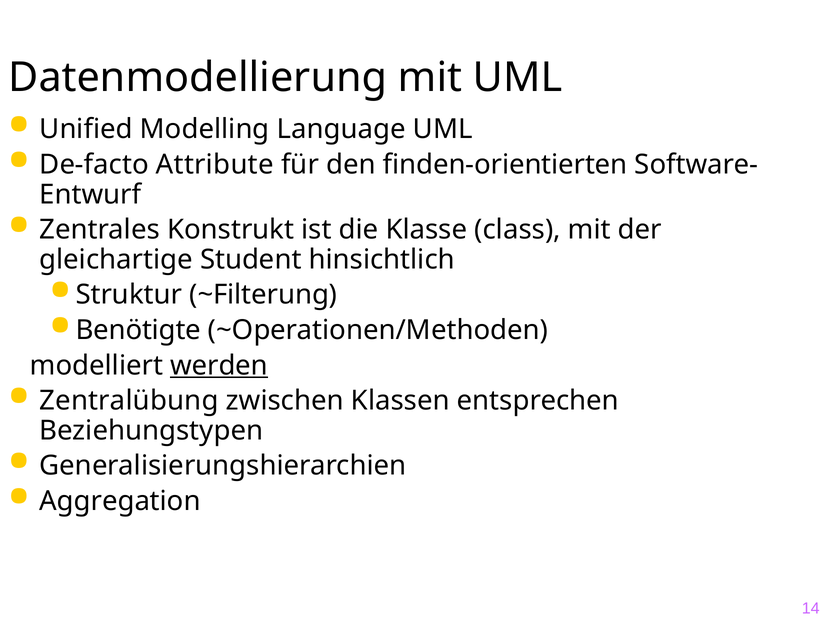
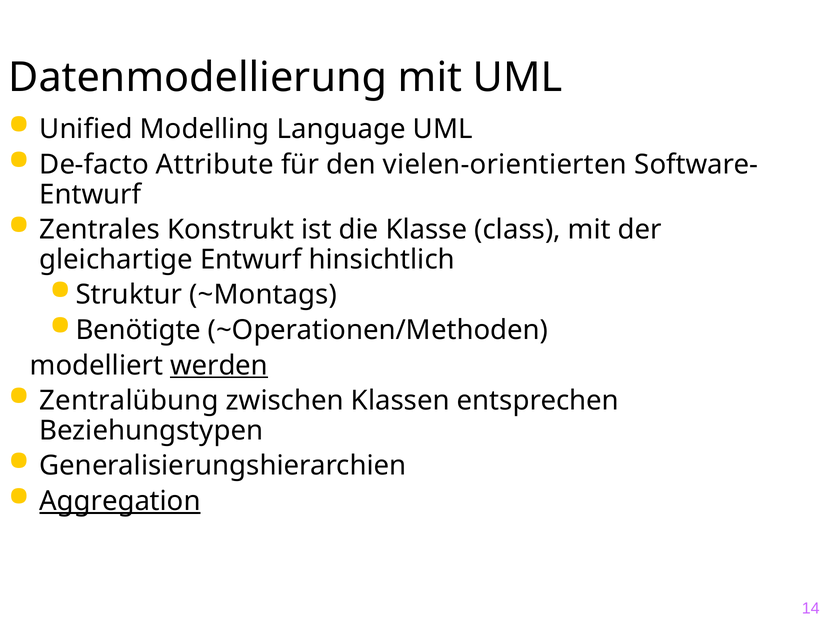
finden-orientierten: finden-orientierten -> vielen-orientierten (505, 165)
gleichartige Student: Student -> Entwurf (251, 259)
~Filterung: ~Filterung -> ~Montags (263, 295)
Aggregation underline: none -> present (120, 501)
